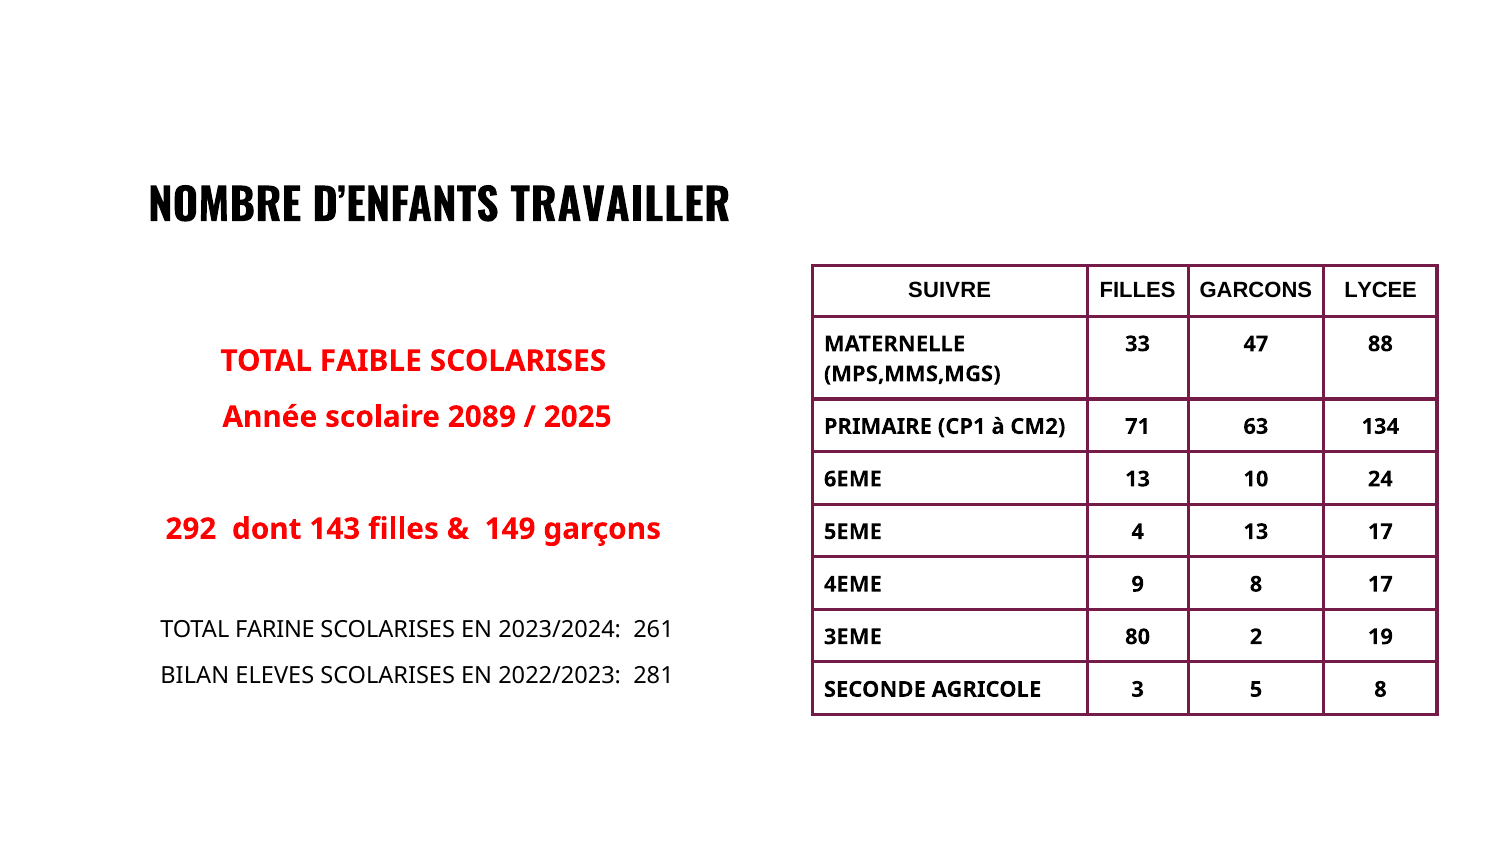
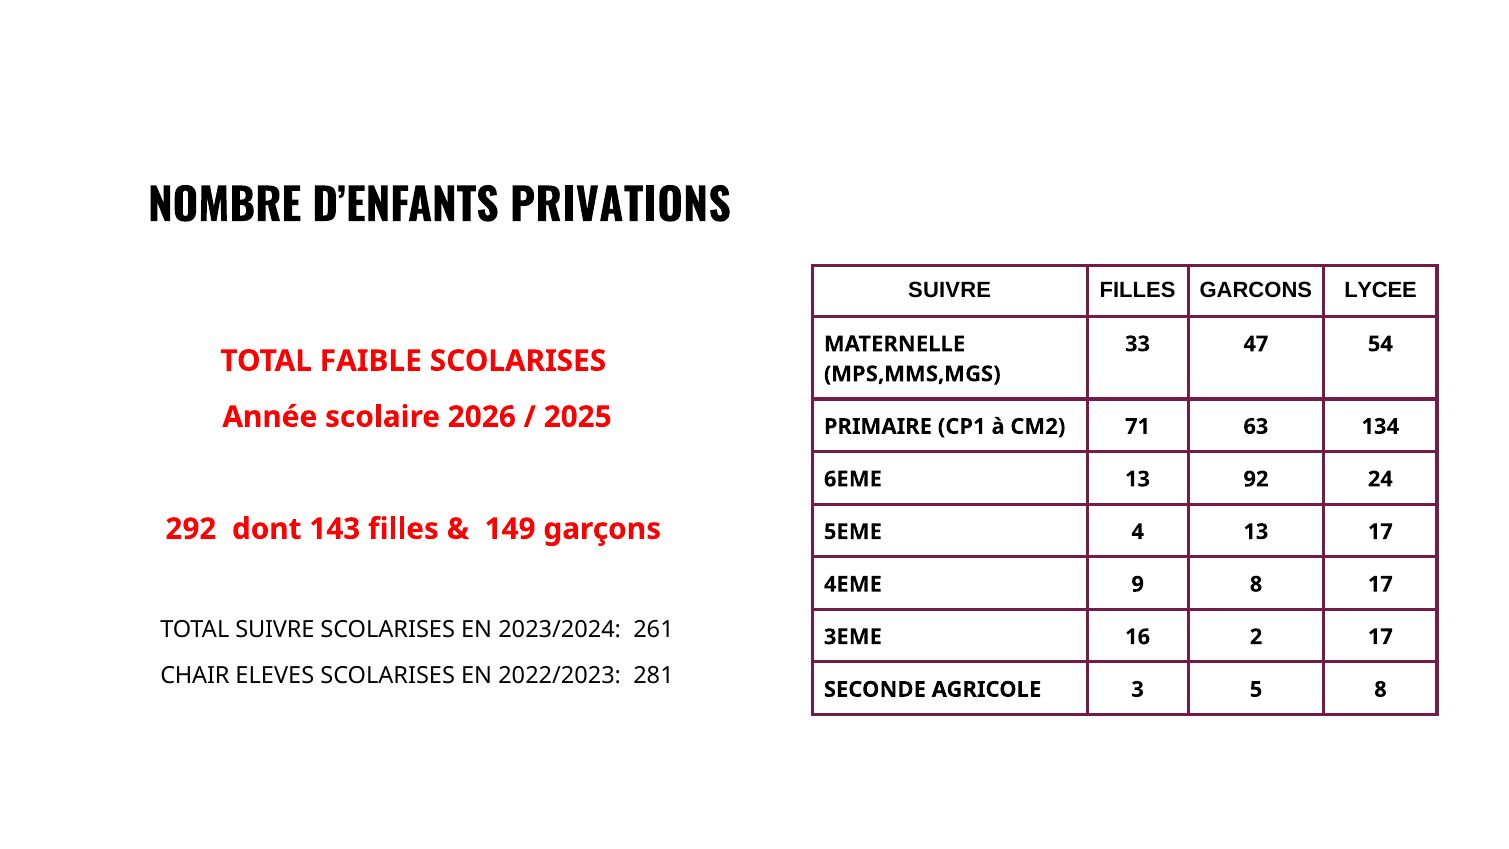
TRAVAILLER: TRAVAILLER -> PRIVATIONS (621, 207)
88: 88 -> 54 (1380, 344)
2089: 2089 -> 2026 (482, 417)
10: 10 -> 92 (1256, 479)
TOTAL FARINE: FARINE -> SUIVRE (275, 630)
80: 80 -> 16 (1138, 637)
2 19: 19 -> 17 (1380, 637)
BILAN: BILAN -> CHAIR (195, 676)
